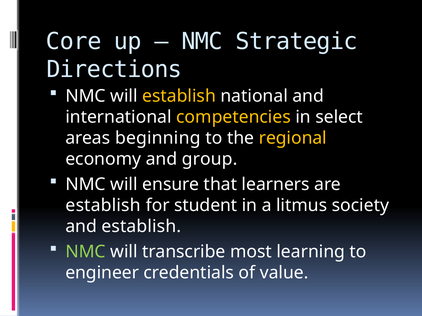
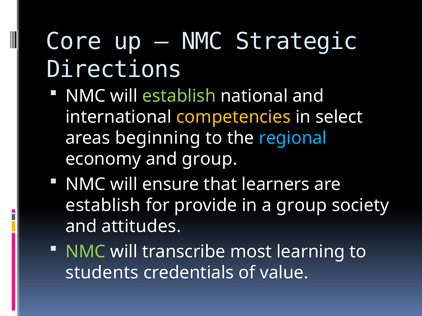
establish colour: yellow -> light green (179, 96)
regional colour: yellow -> light blue (293, 138)
student: student -> provide (206, 206)
a litmus: litmus -> group (302, 206)
and establish: establish -> attitudes (141, 227)
engineer: engineer -> students (102, 273)
